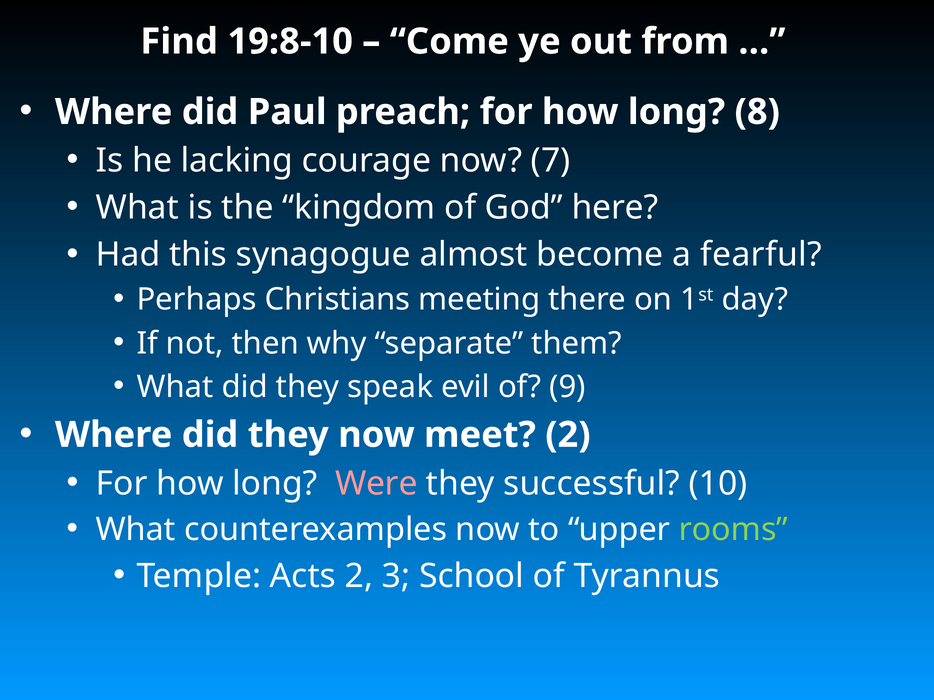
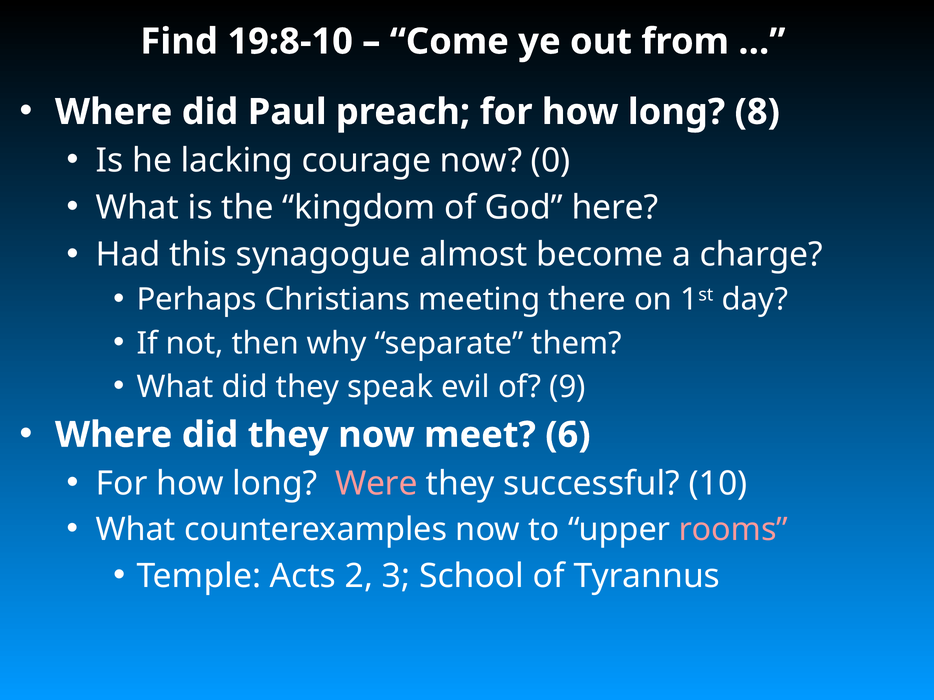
7: 7 -> 0 (551, 161)
fearful: fearful -> charge (761, 255)
meet 2: 2 -> 6 (568, 435)
rooms colour: light green -> pink (733, 530)
